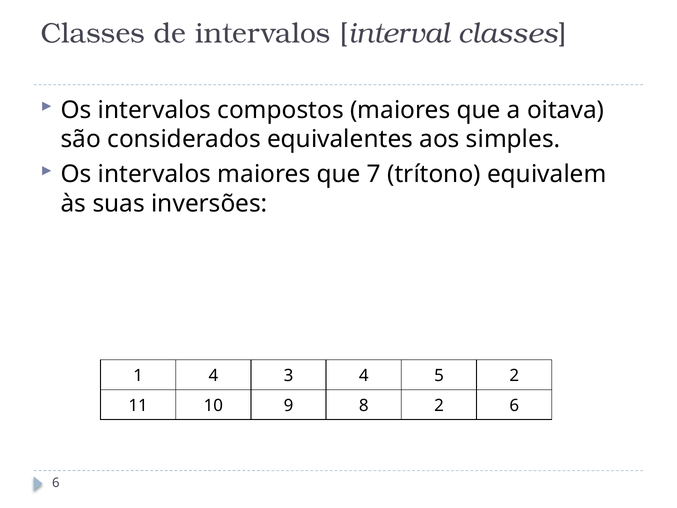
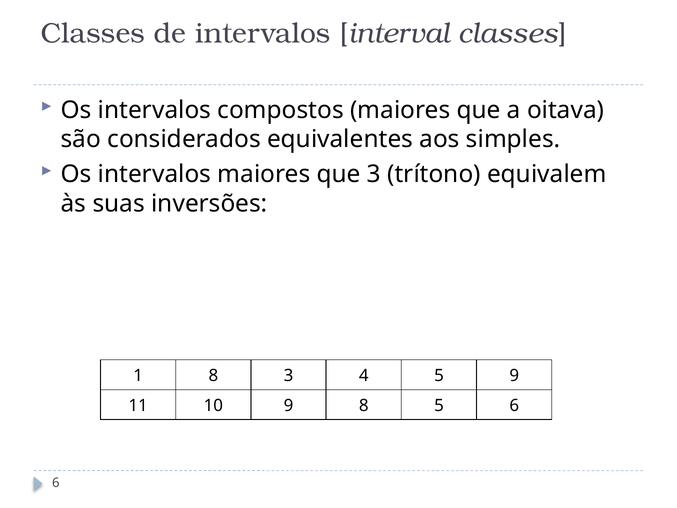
que 7: 7 -> 3 (374, 174)
1 4: 4 -> 8 (213, 376)
5 2: 2 -> 9 (514, 376)
8 2: 2 -> 5 (439, 405)
